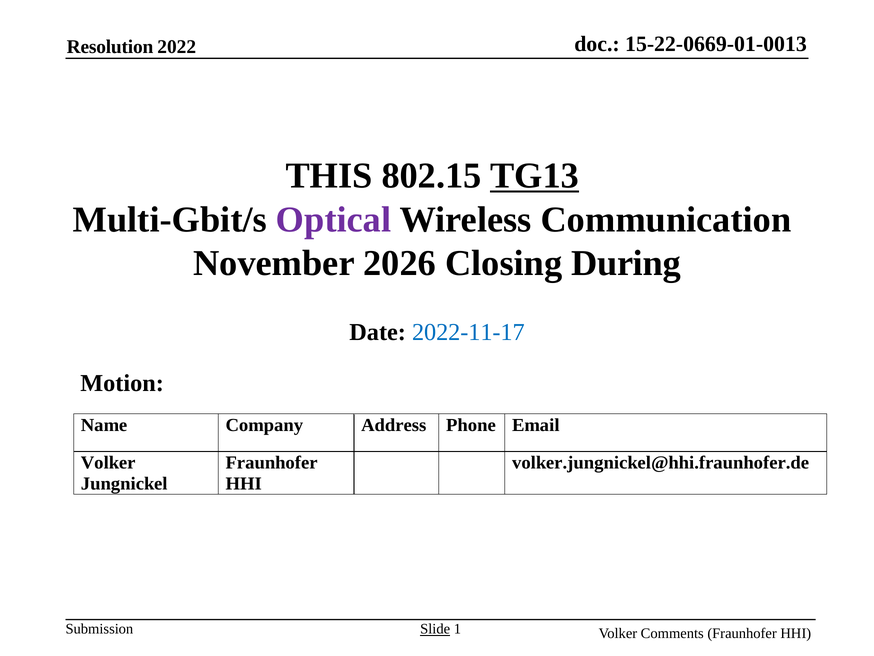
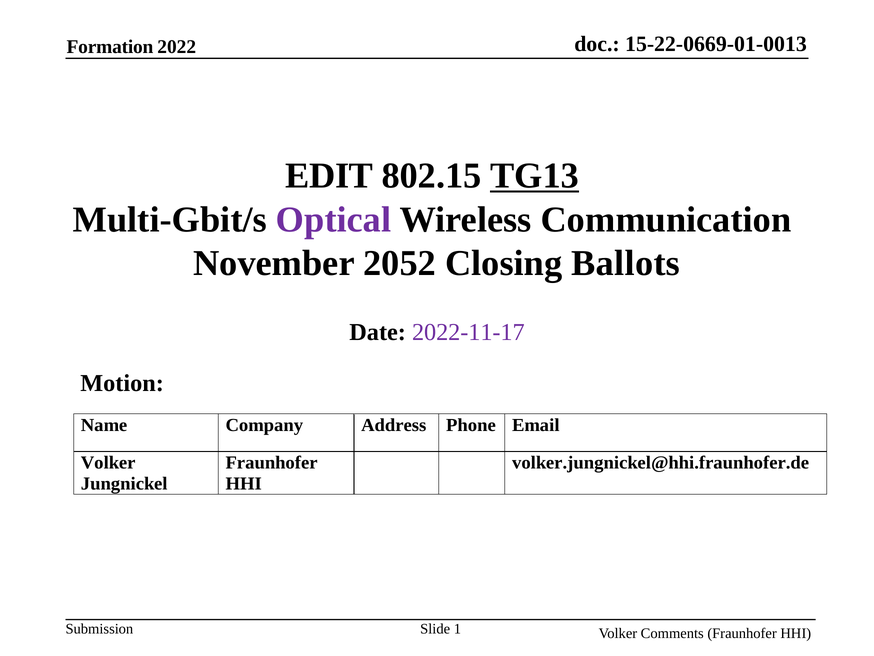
Resolution: Resolution -> Formation (110, 47)
THIS: THIS -> EDIT (329, 176)
2026: 2026 -> 2052 (400, 263)
During: During -> Ballots (626, 263)
2022-11-17 colour: blue -> purple (468, 332)
Slide underline: present -> none (435, 629)
